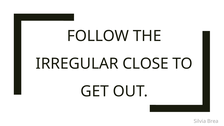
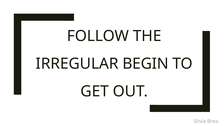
CLOSE: CLOSE -> BEGIN (145, 64)
